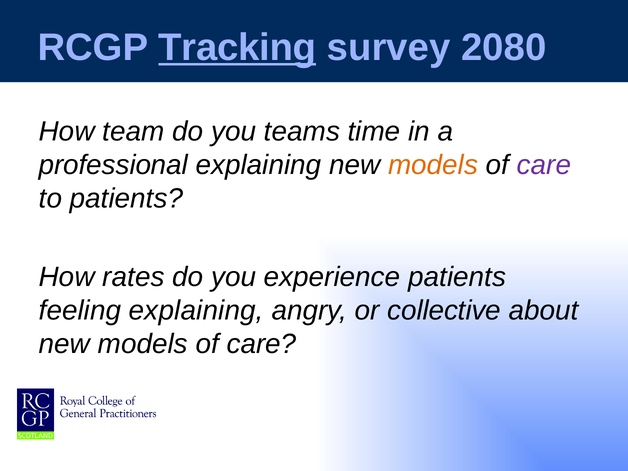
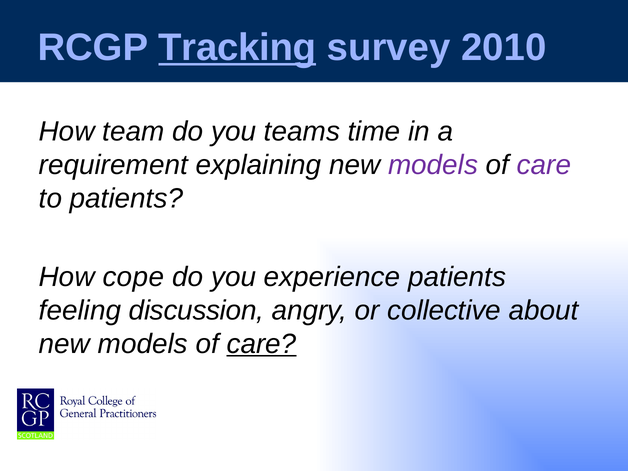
2080: 2080 -> 2010 (504, 48)
professional: professional -> requirement (113, 165)
models colour: orange -> purple (433, 165)
rates: rates -> cope (133, 277)
feeling explaining: explaining -> discussion (196, 310)
care underline: none -> present (262, 344)
